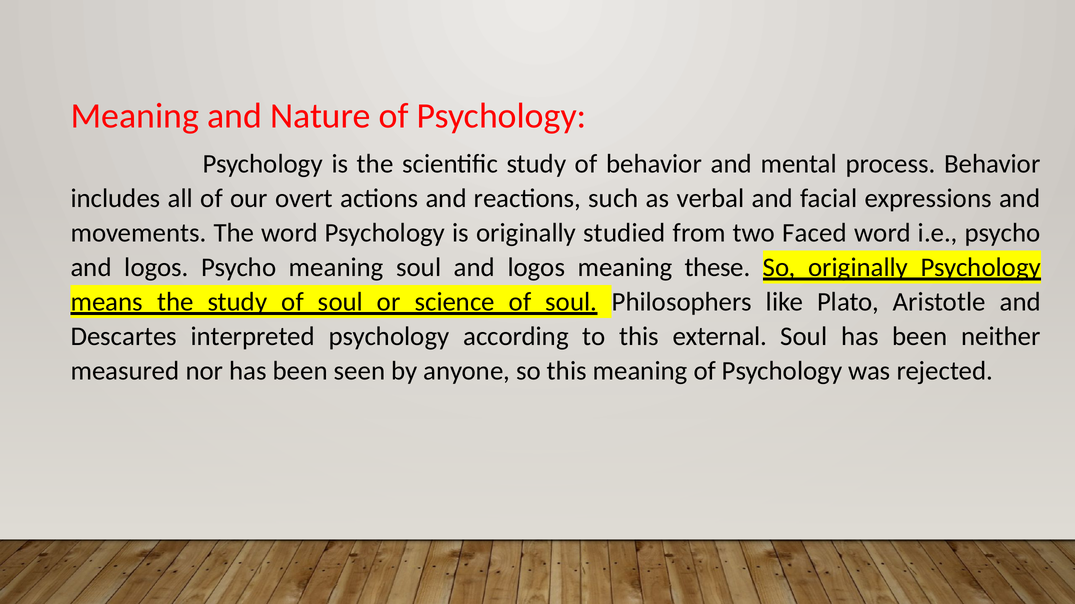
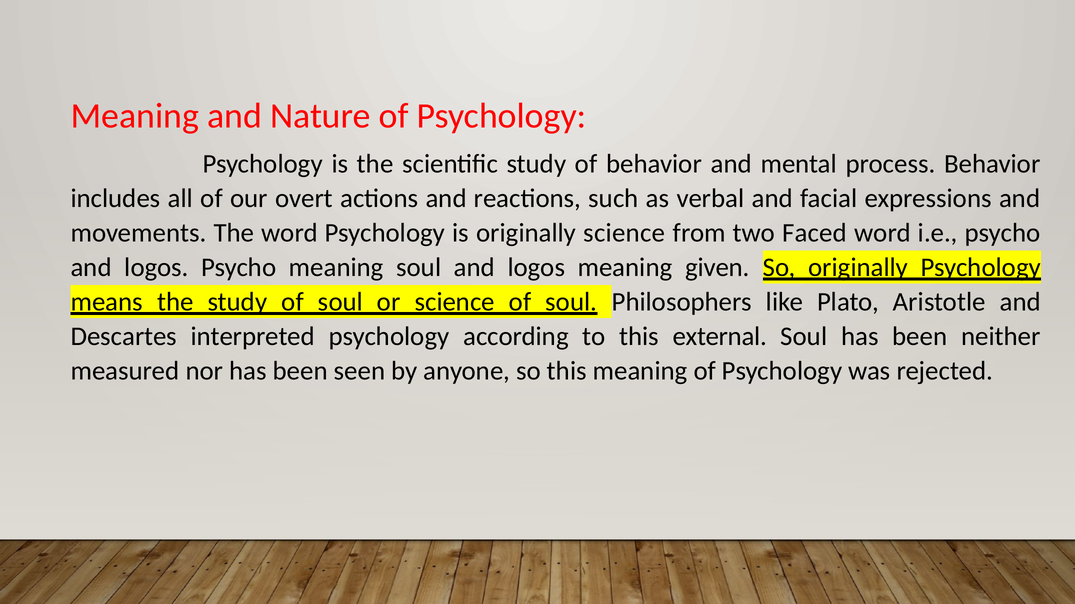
originally studied: studied -> science (624, 233)
these: these -> given (717, 268)
